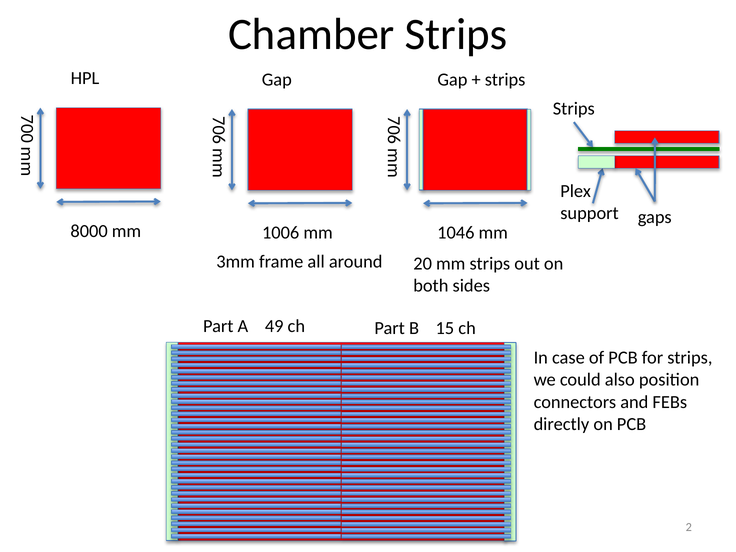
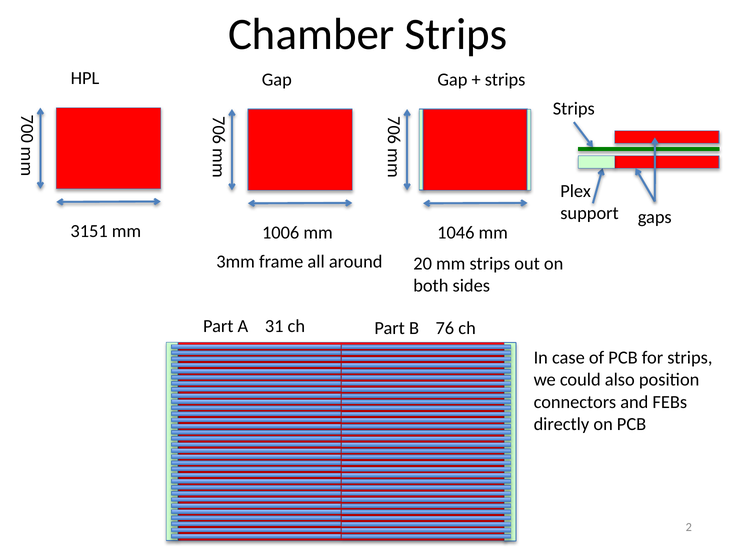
8000: 8000 -> 3151 (89, 231)
49: 49 -> 31 (274, 326)
15: 15 -> 76 (445, 328)
